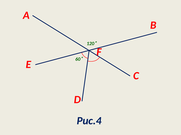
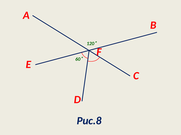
Рис.4: Рис.4 -> Рис.8 (89, 121)
